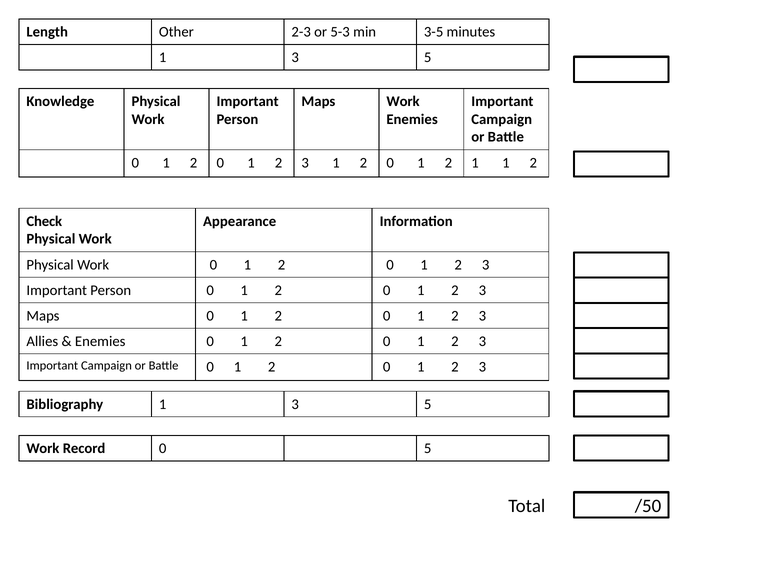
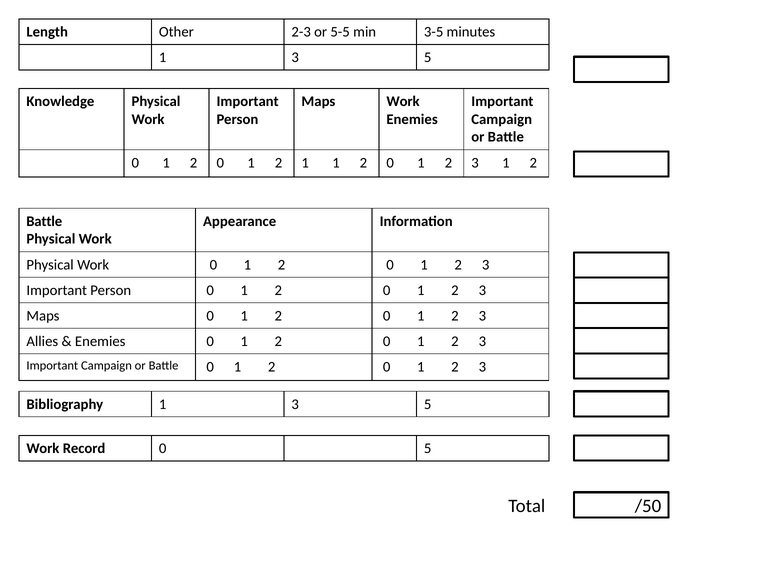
5-3: 5-3 -> 5-5 (340, 32)
3: 3 -> 1 (305, 163)
1: 1 -> 3 (475, 163)
Check: Check -> Battle (44, 221)
